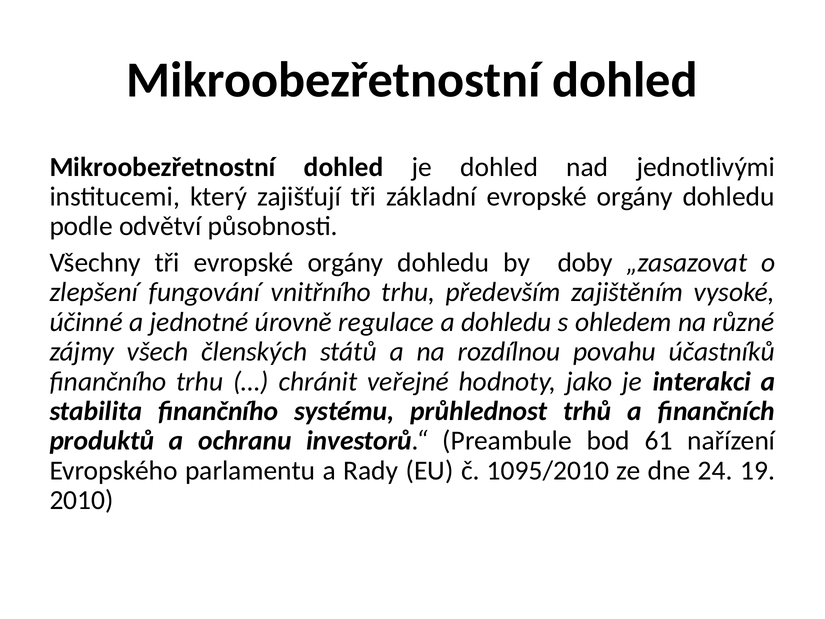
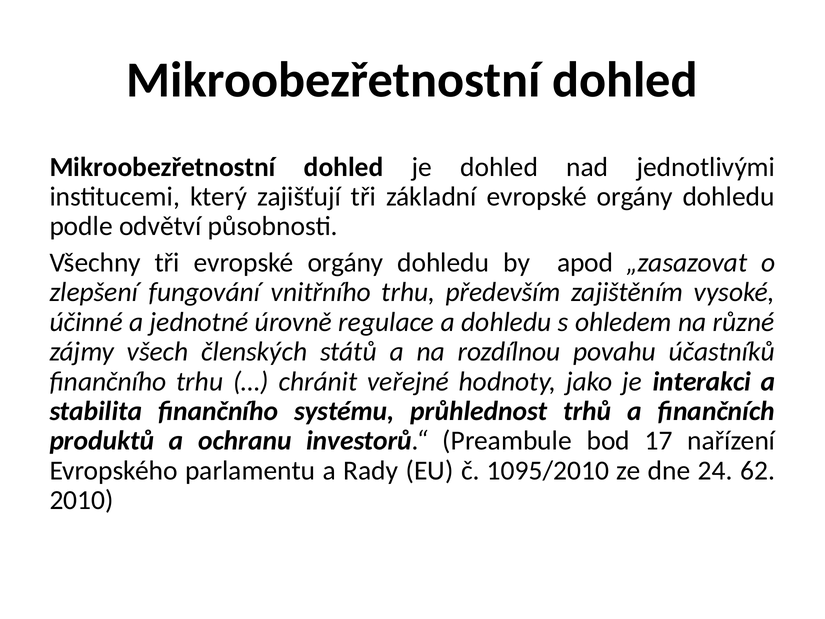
doby: doby -> apod (585, 263)
61: 61 -> 17 (658, 441)
19: 19 -> 62 (758, 470)
